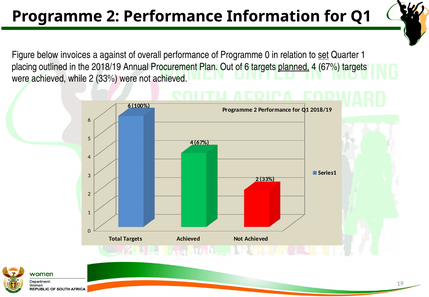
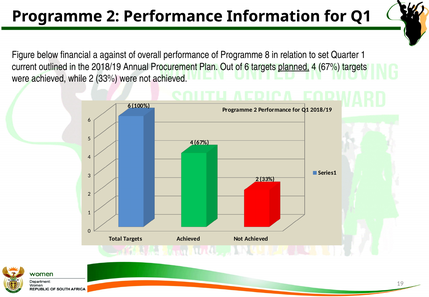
invoices: invoices -> financial (76, 55)
Programme 0: 0 -> 8 (267, 55)
set underline: present -> none (323, 55)
placing: placing -> current (24, 67)
